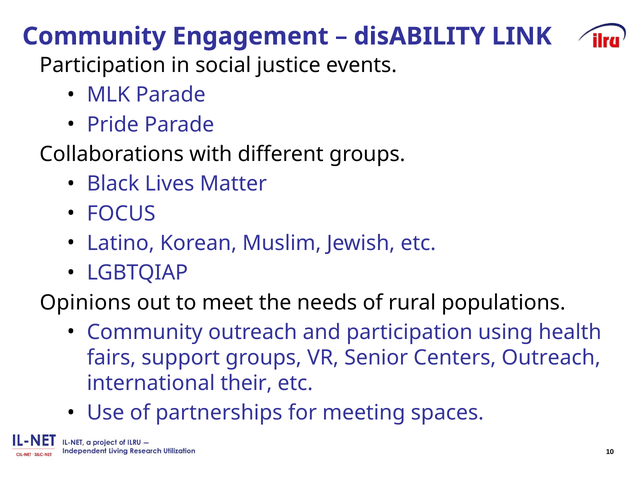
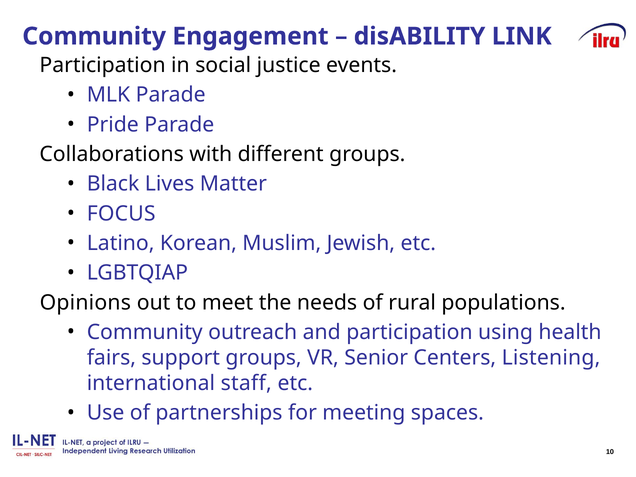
Centers Outreach: Outreach -> Listening (551, 358)
their: their -> staff (246, 383)
